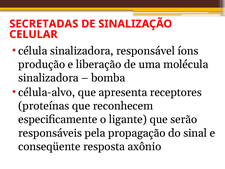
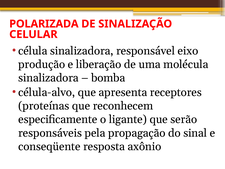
SECRETADAS: SECRETADAS -> POLARIZADA (44, 24)
íons: íons -> eixo (188, 51)
